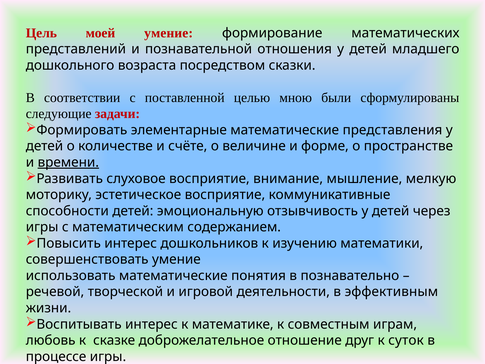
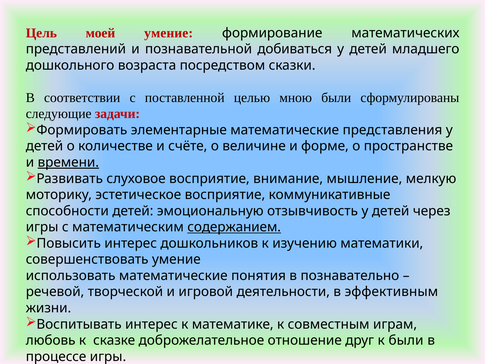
отношения: отношения -> добиваться (295, 49)
содержанием underline: none -> present (234, 227)
к суток: суток -> были (406, 340)
